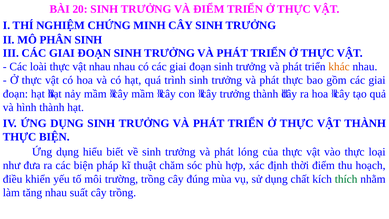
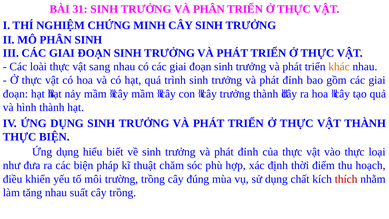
20: 20 -> 31 (80, 9)
VÀ ĐIỂM: ĐIỂM -> PHÂN (209, 9)
vật nhau: nhau -> sang (100, 67)
thực: thực -> đỉnh (293, 80)
lóng: lóng -> đỉnh (248, 152)
thích colour: green -> red (346, 179)
